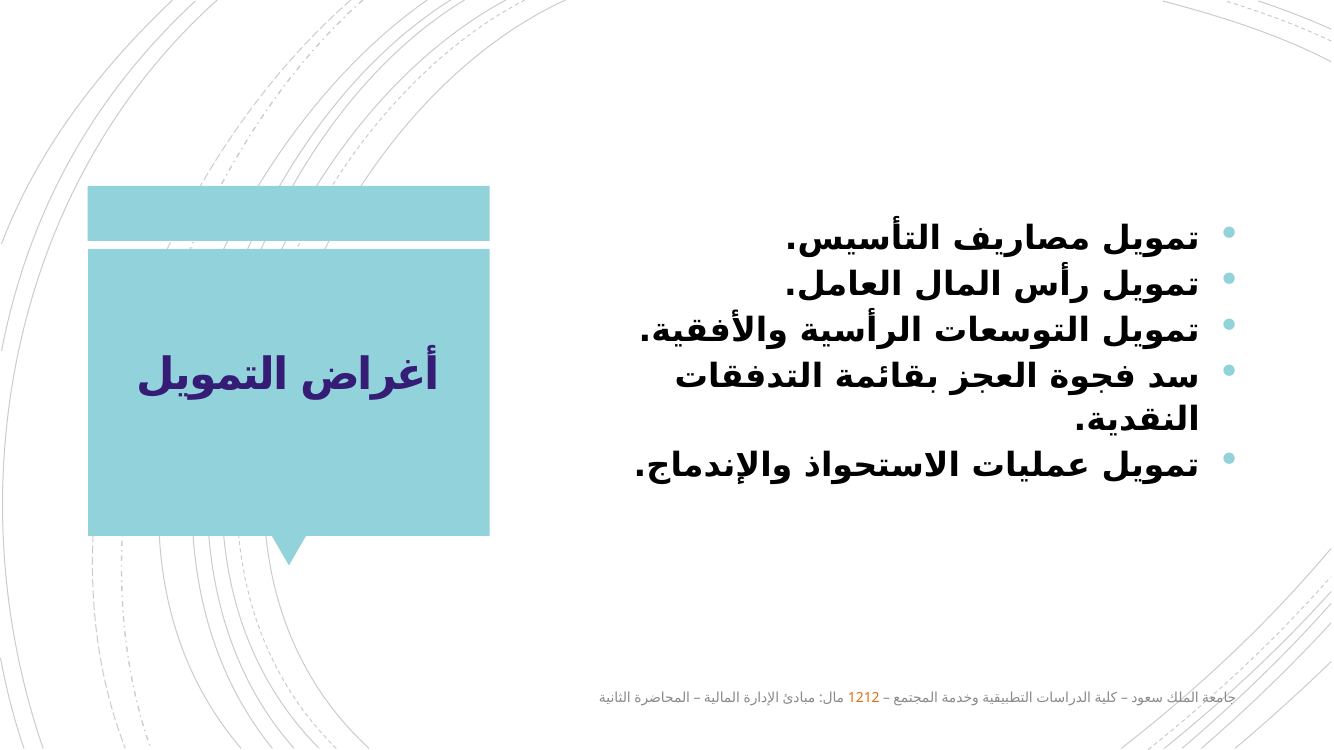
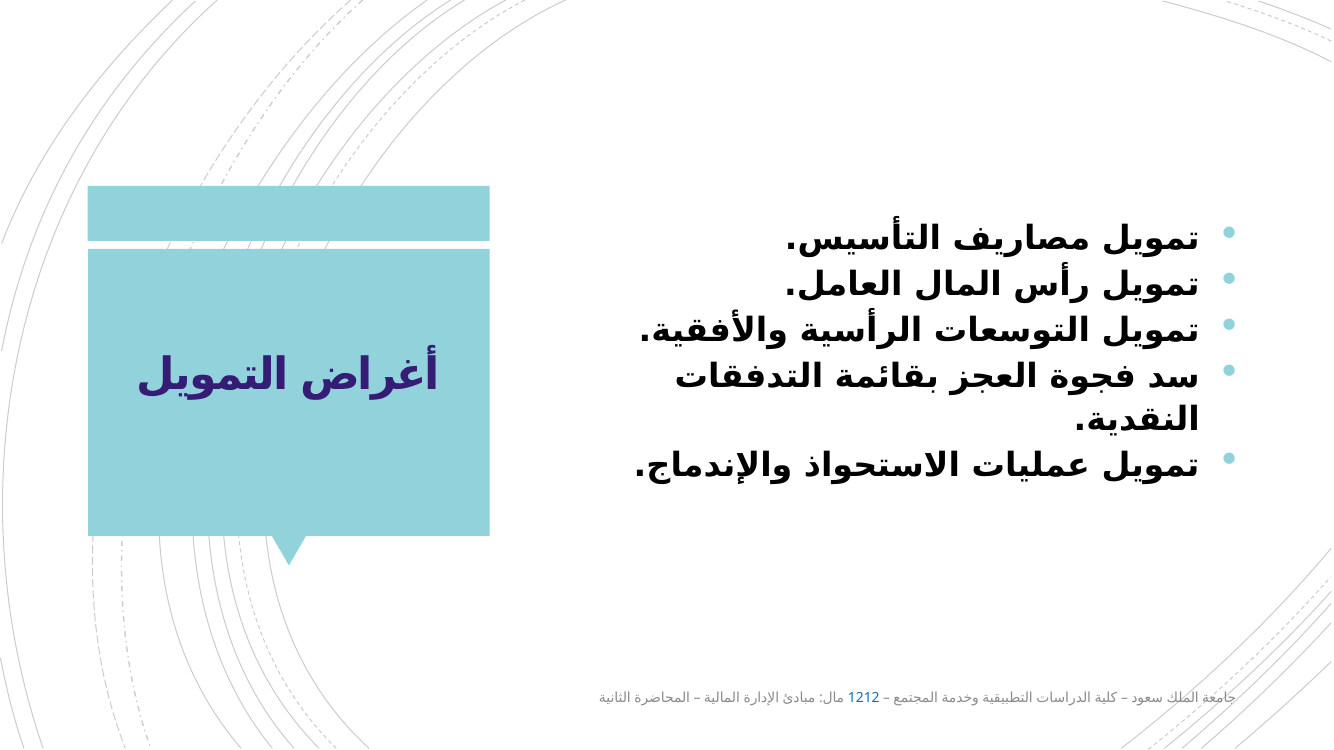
1212 colour: orange -> blue (864, 699)
